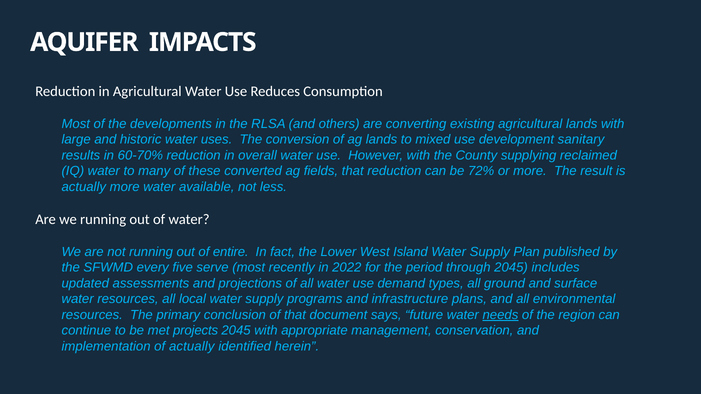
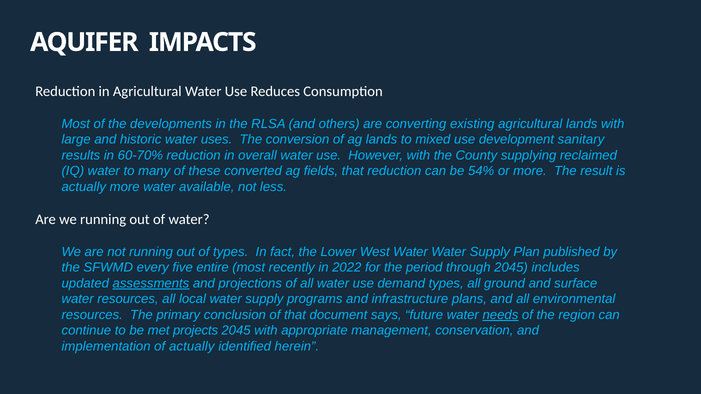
72%: 72% -> 54% (481, 171)
of entire: entire -> types (231, 252)
West Island: Island -> Water (411, 252)
serve: serve -> entire (213, 268)
assessments underline: none -> present (151, 283)
